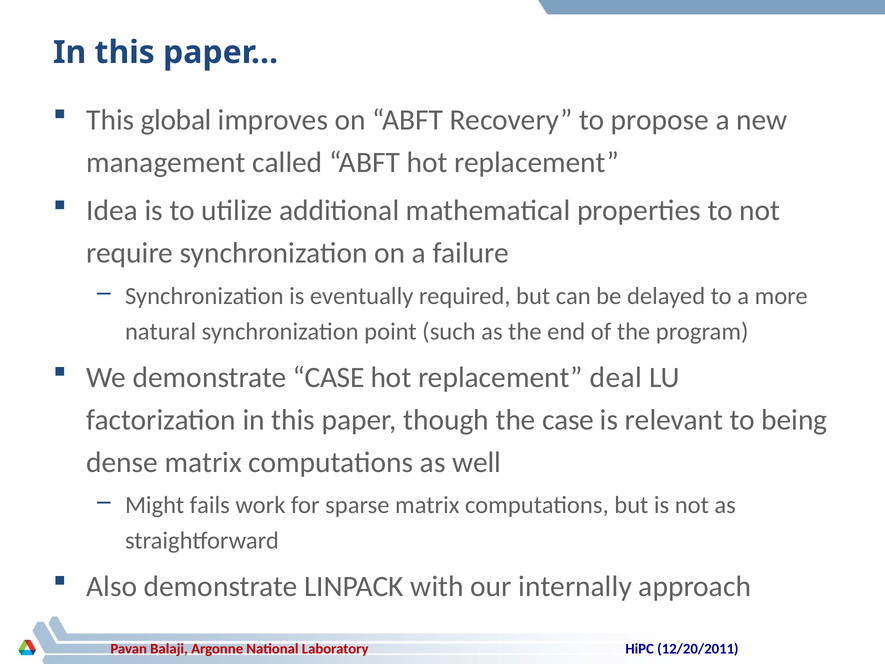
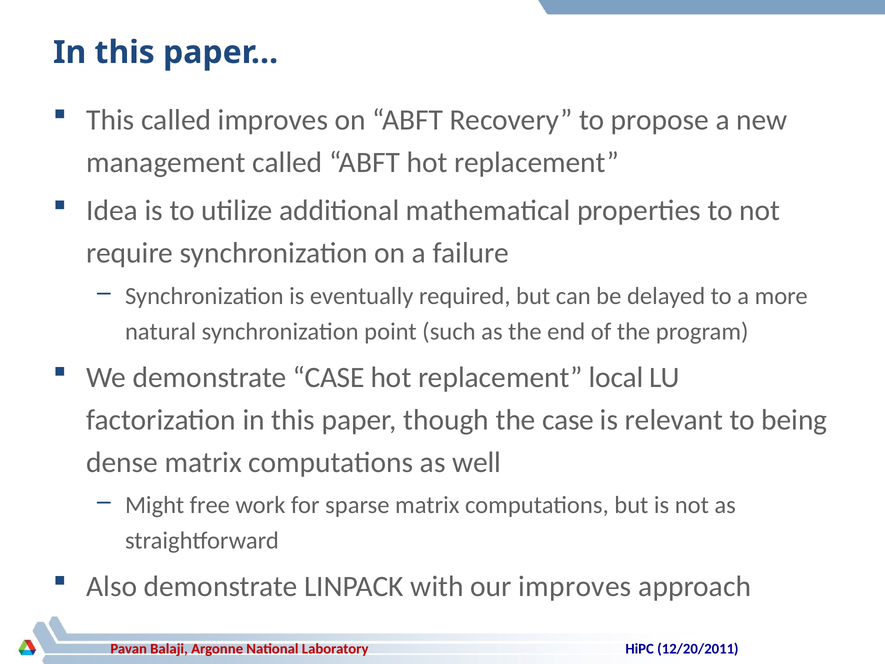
This global: global -> called (176, 120)
deal: deal -> local (616, 377)
fails: fails -> free (210, 505)
our internally: internally -> improves (575, 586)
